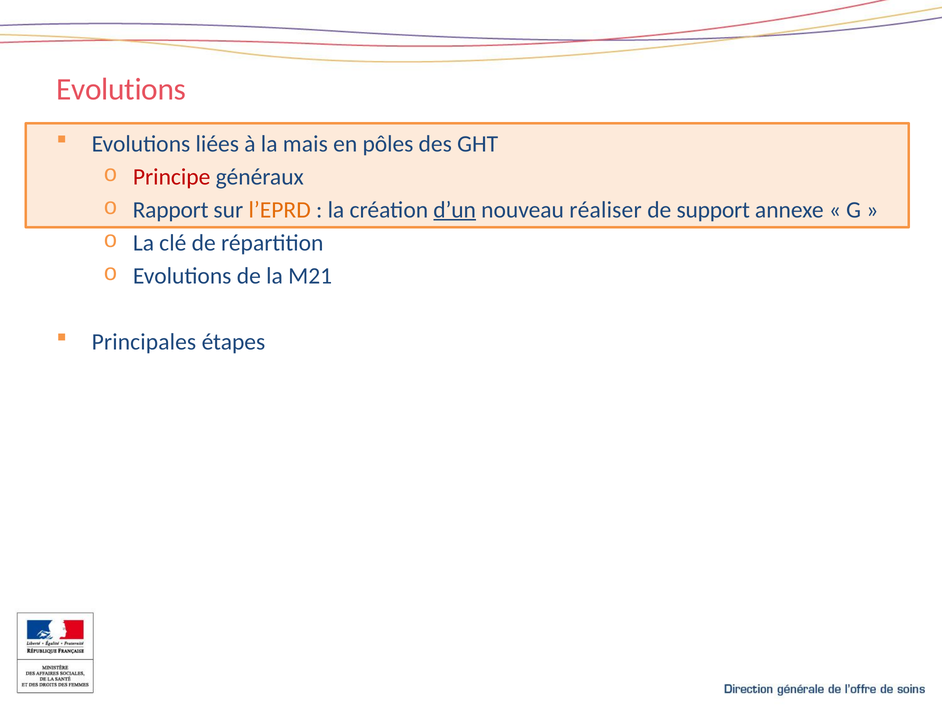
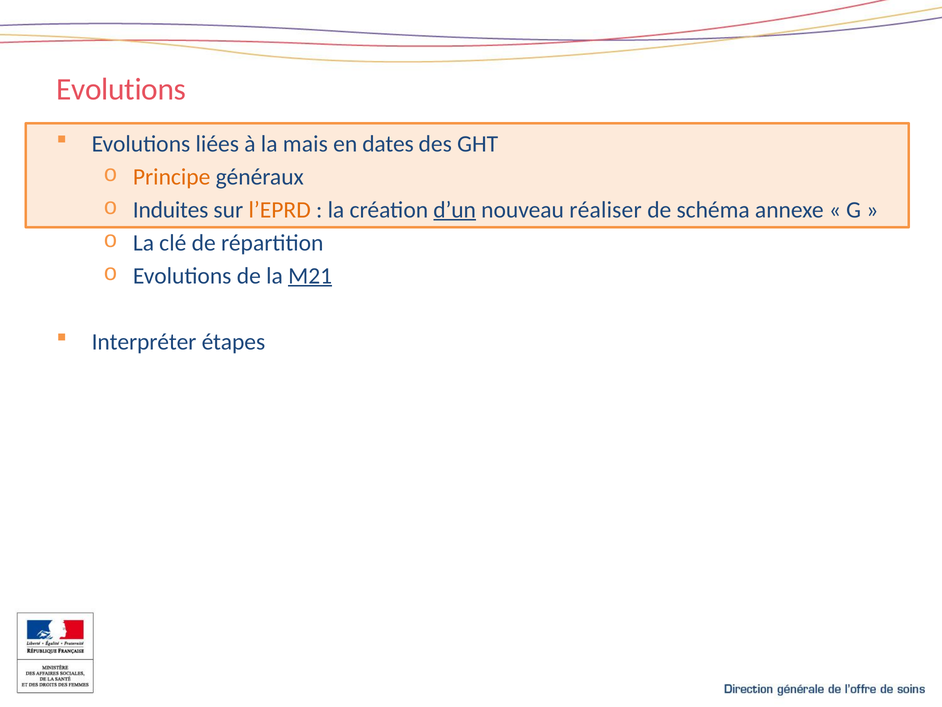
pôles: pôles -> dates (388, 144)
Principe colour: red -> orange (172, 177)
Rapport: Rapport -> Induites (171, 210)
support: support -> schéma (713, 210)
M21 underline: none -> present (310, 276)
Principales: Principales -> Interpréter (144, 342)
